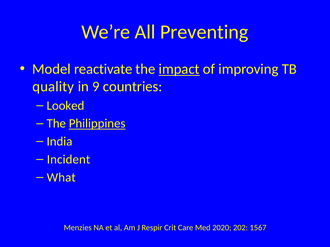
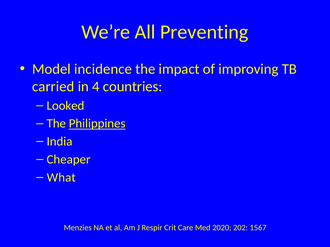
reactivate: reactivate -> incidence (103, 69)
impact underline: present -> none (179, 69)
quality: quality -> carried (53, 87)
9: 9 -> 4 (96, 87)
Incident: Incident -> Cheaper (69, 160)
